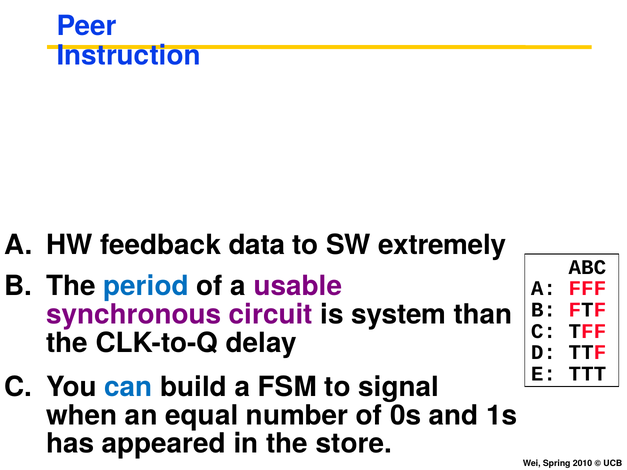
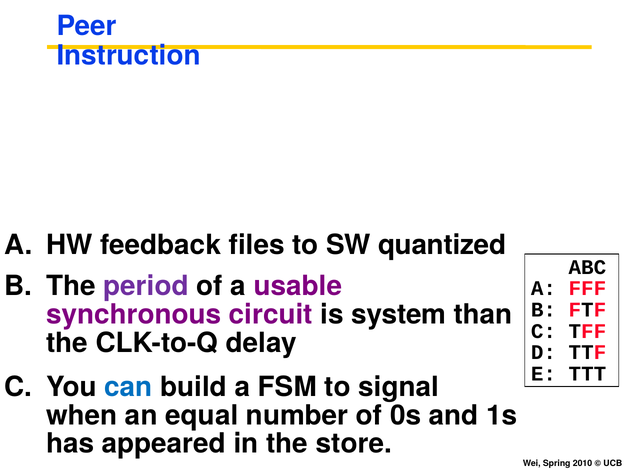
data: data -> files (257, 245)
extremely: extremely -> quantized (442, 245)
period colour: blue -> purple (146, 286)
